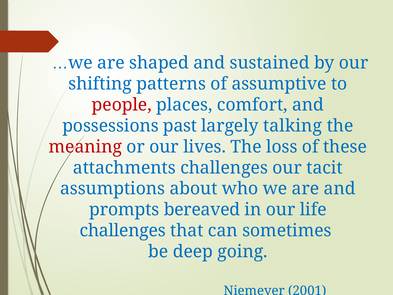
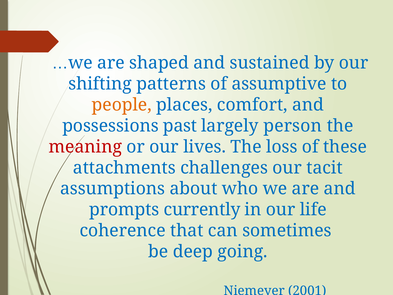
people colour: red -> orange (122, 105)
talking: talking -> person (293, 126)
bereaved: bereaved -> currently (202, 210)
challenges: challenges -> coherence (123, 230)
